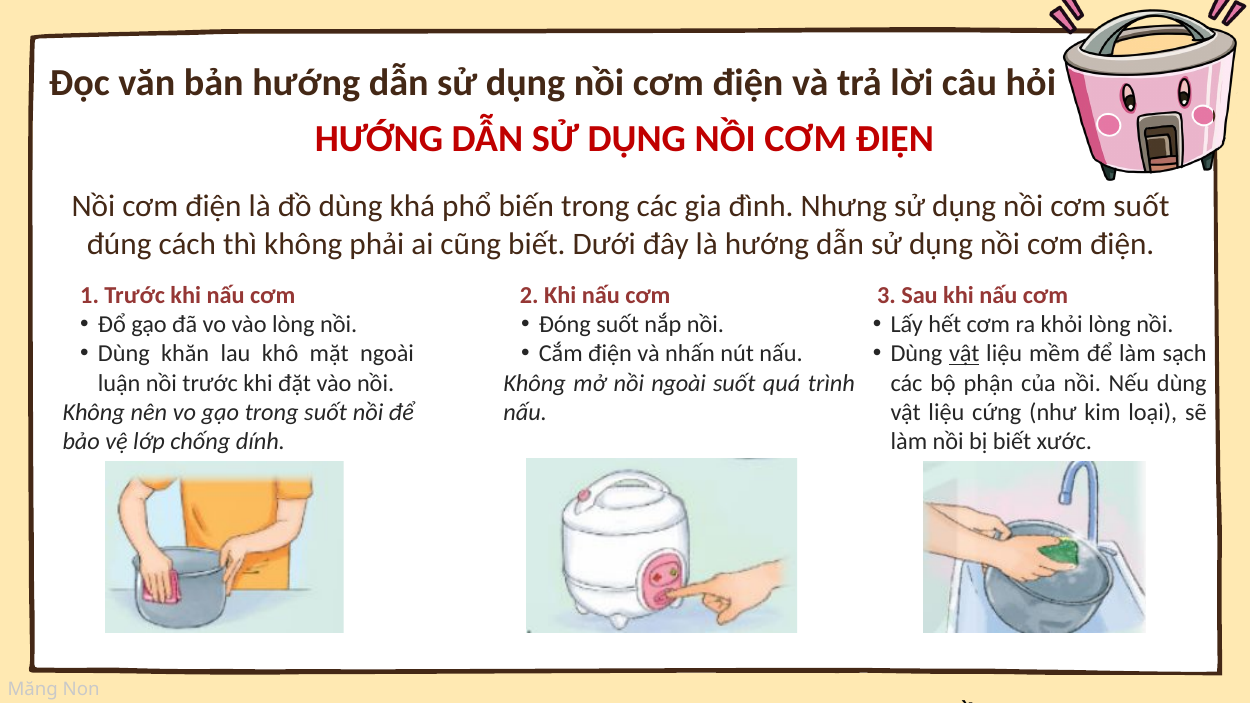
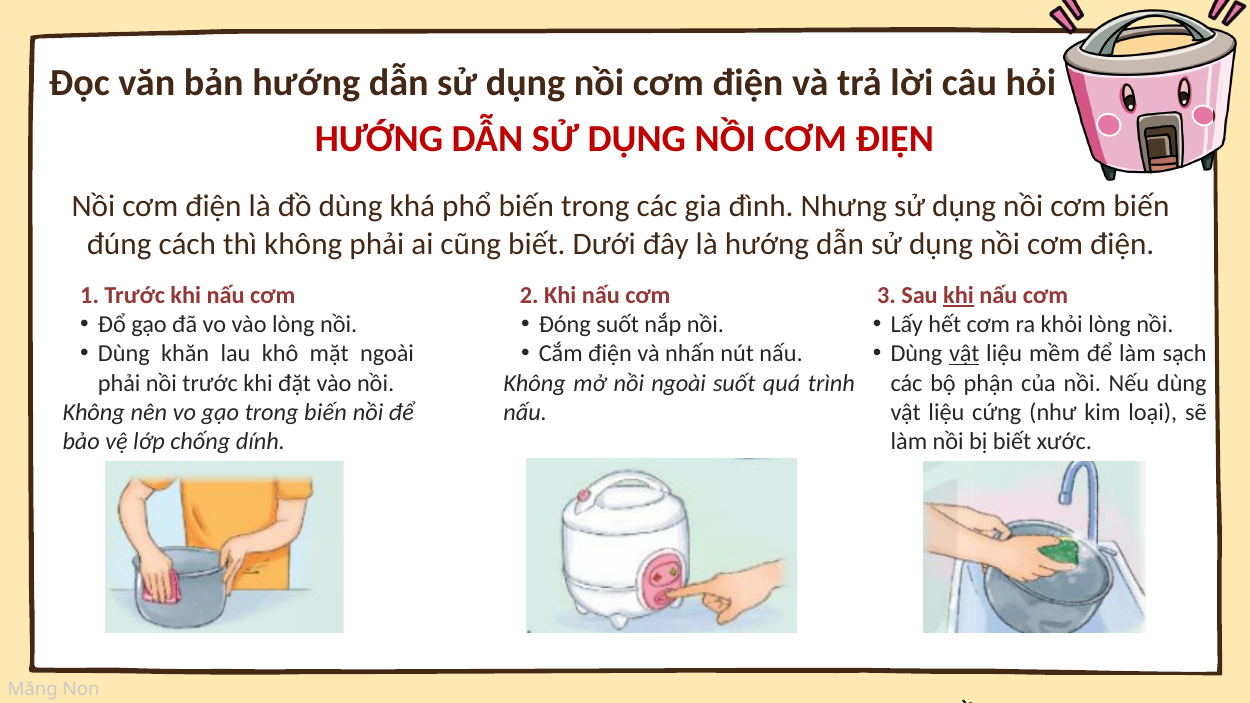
cơm suốt: suốt -> biến (1141, 207)
khi underline: none -> present (959, 296)
luận: luận -> phải (119, 383)
trong suốt: suốt -> biến (326, 412)
